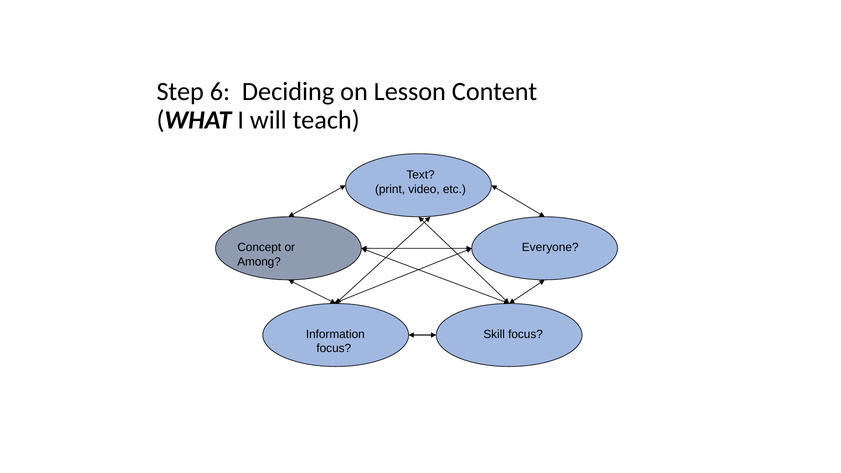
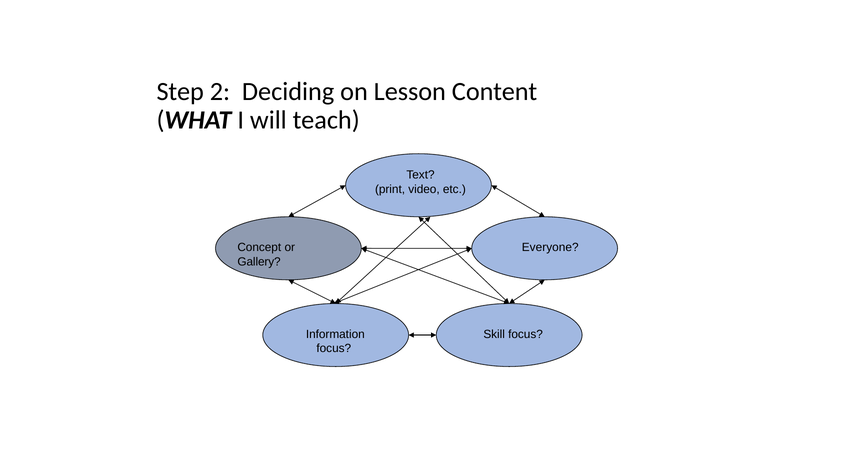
6: 6 -> 2 (220, 92)
Among: Among -> Gallery (259, 262)
